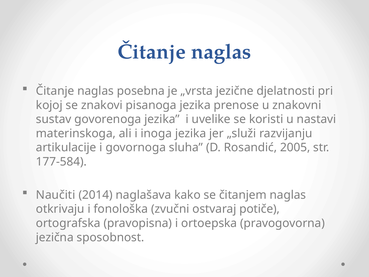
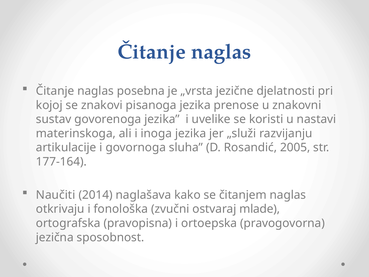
177-584: 177-584 -> 177-164 (61, 162)
potiče: potiče -> mlade (260, 209)
